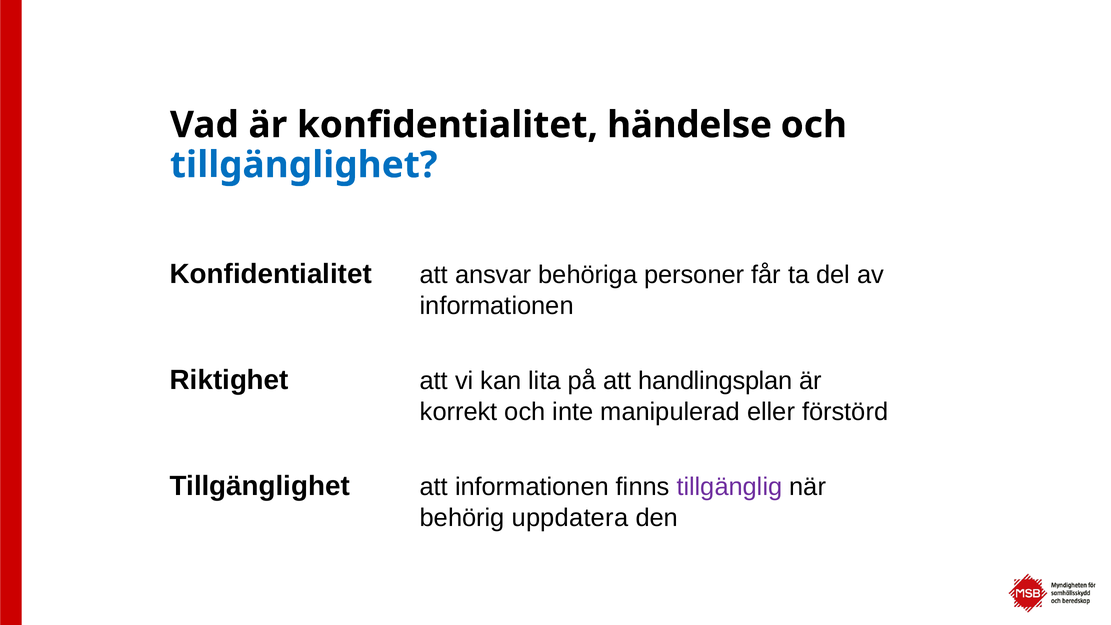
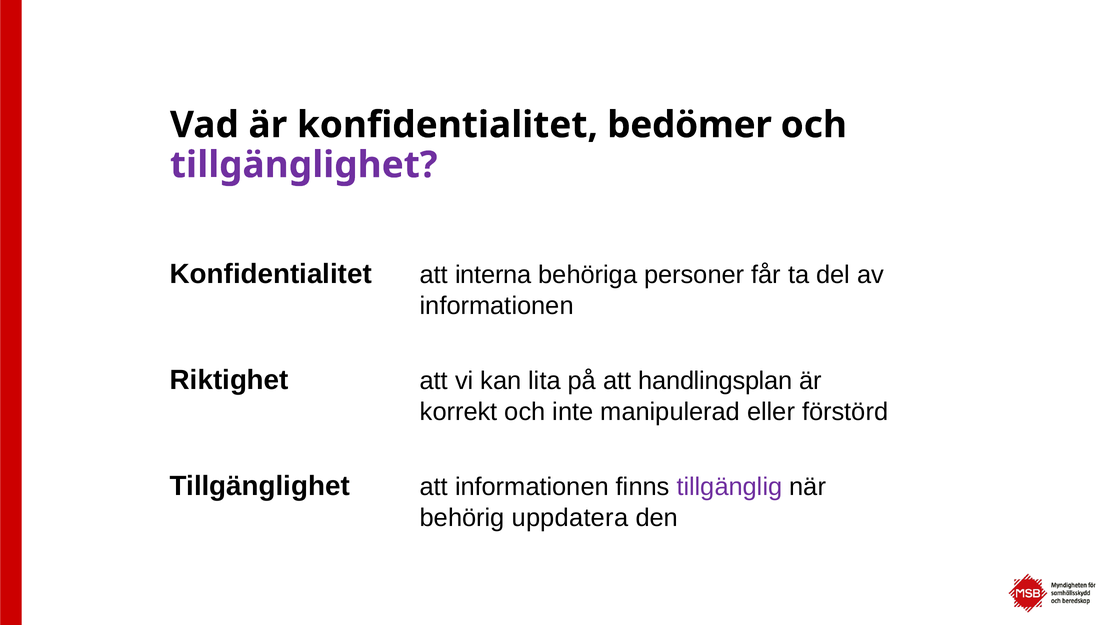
händelse: händelse -> bedömer (690, 125)
tillgänglighet colour: blue -> purple (304, 165)
ansvar: ansvar -> interna (493, 275)
